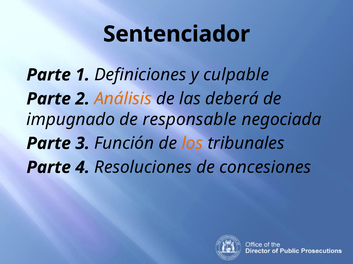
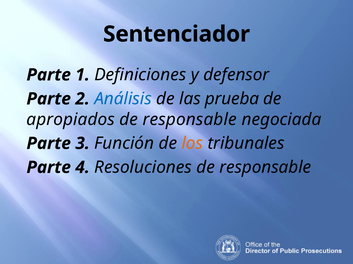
culpable: culpable -> defensor (236, 75)
Análisis colour: orange -> blue (123, 99)
deberá: deberá -> prueba (232, 99)
impugnado: impugnado -> apropiados (71, 120)
Resoluciones de concesiones: concesiones -> responsable (265, 168)
